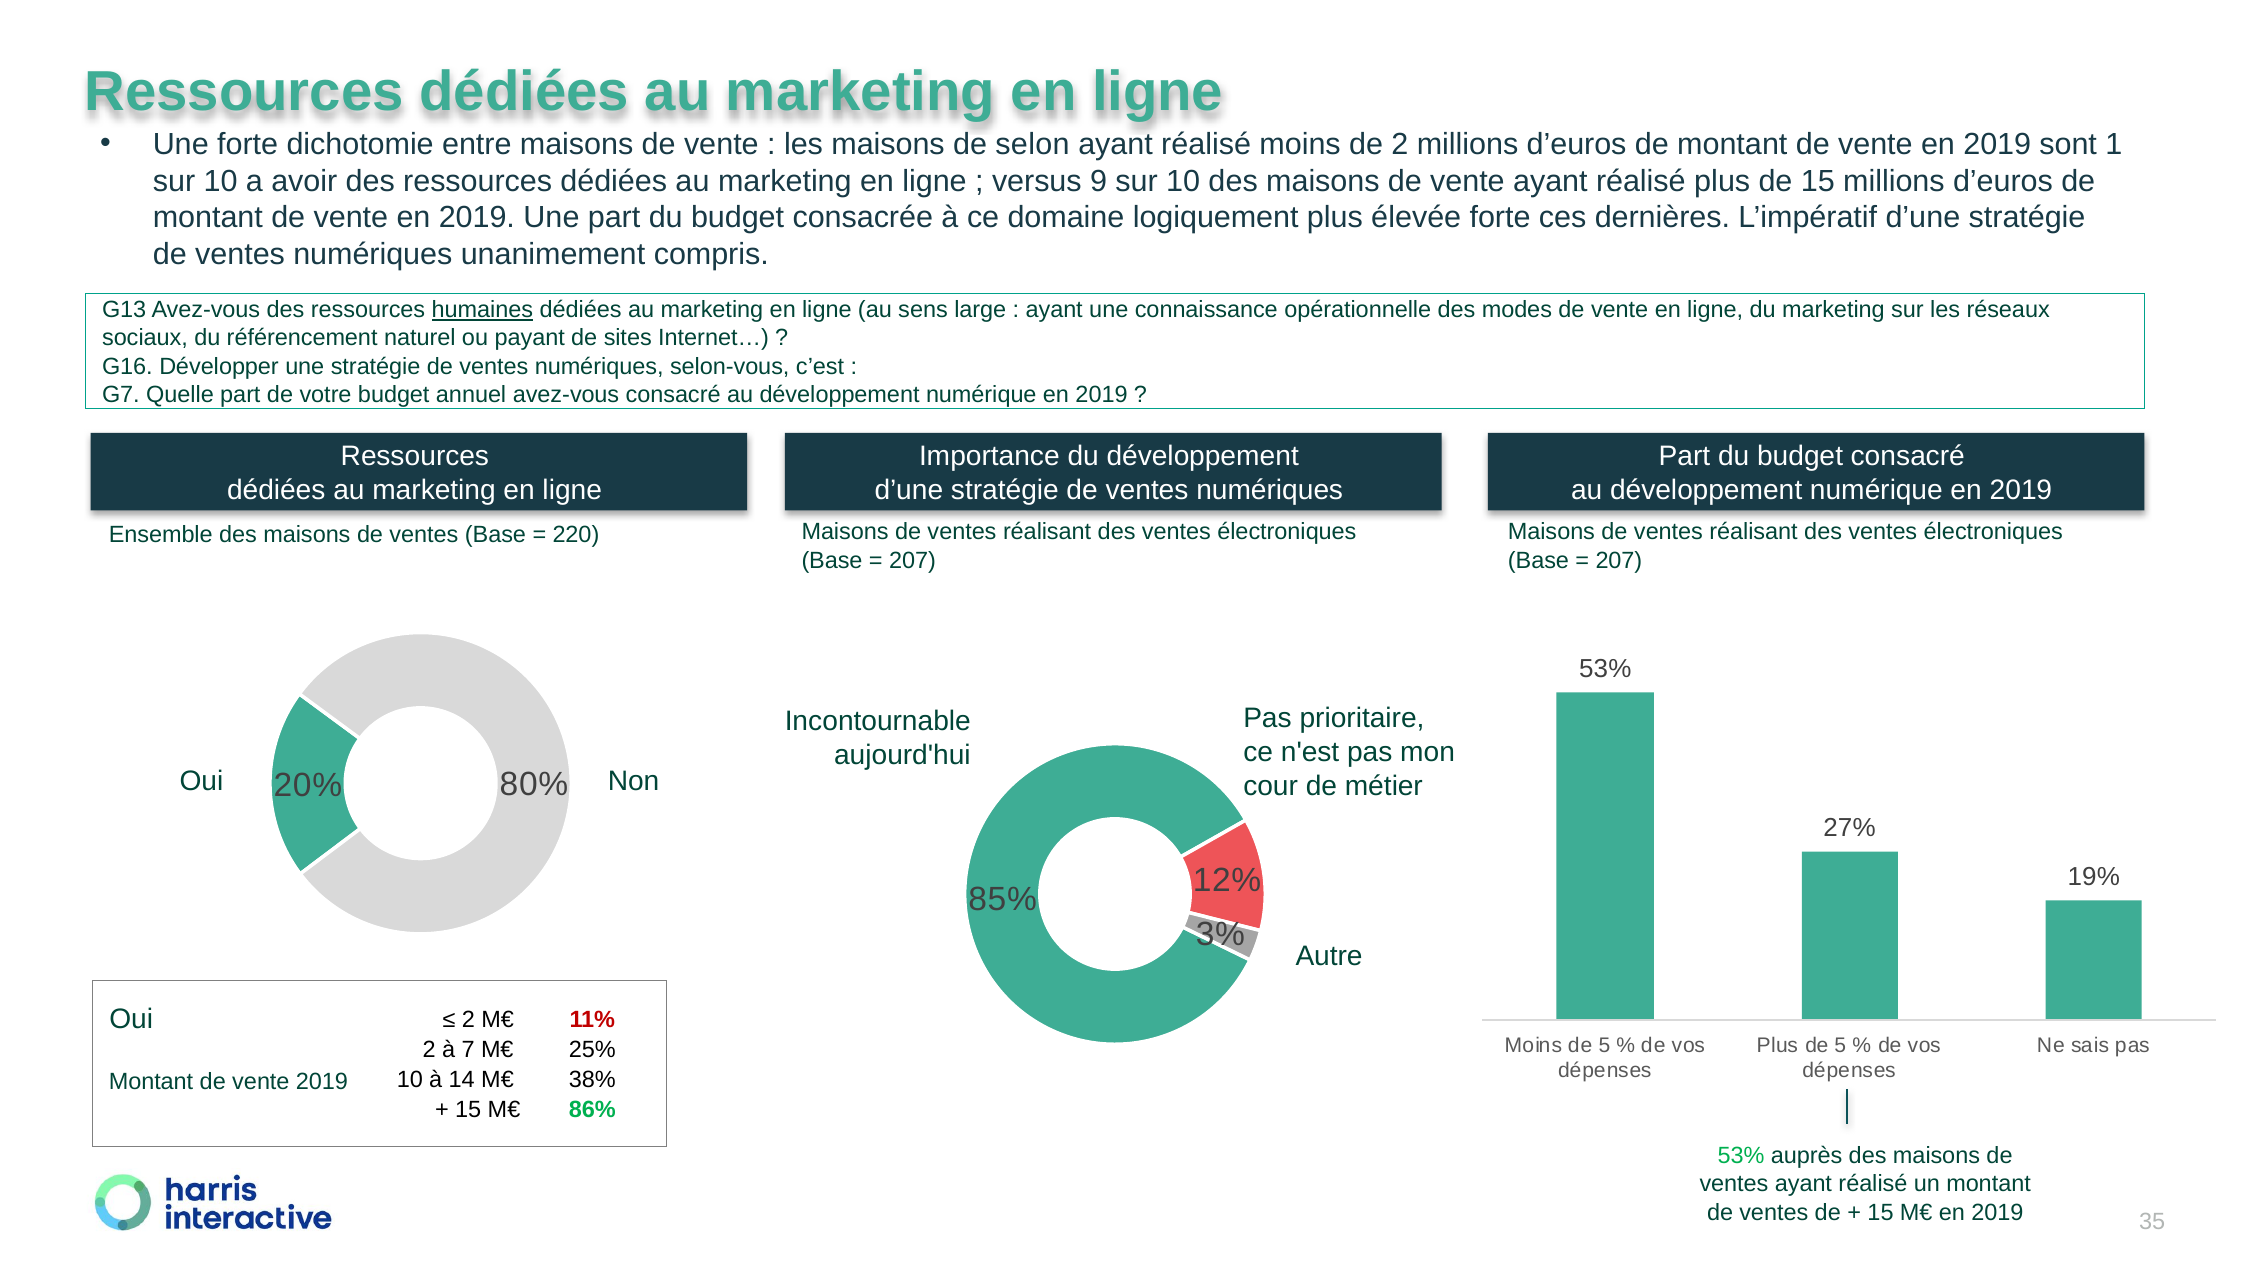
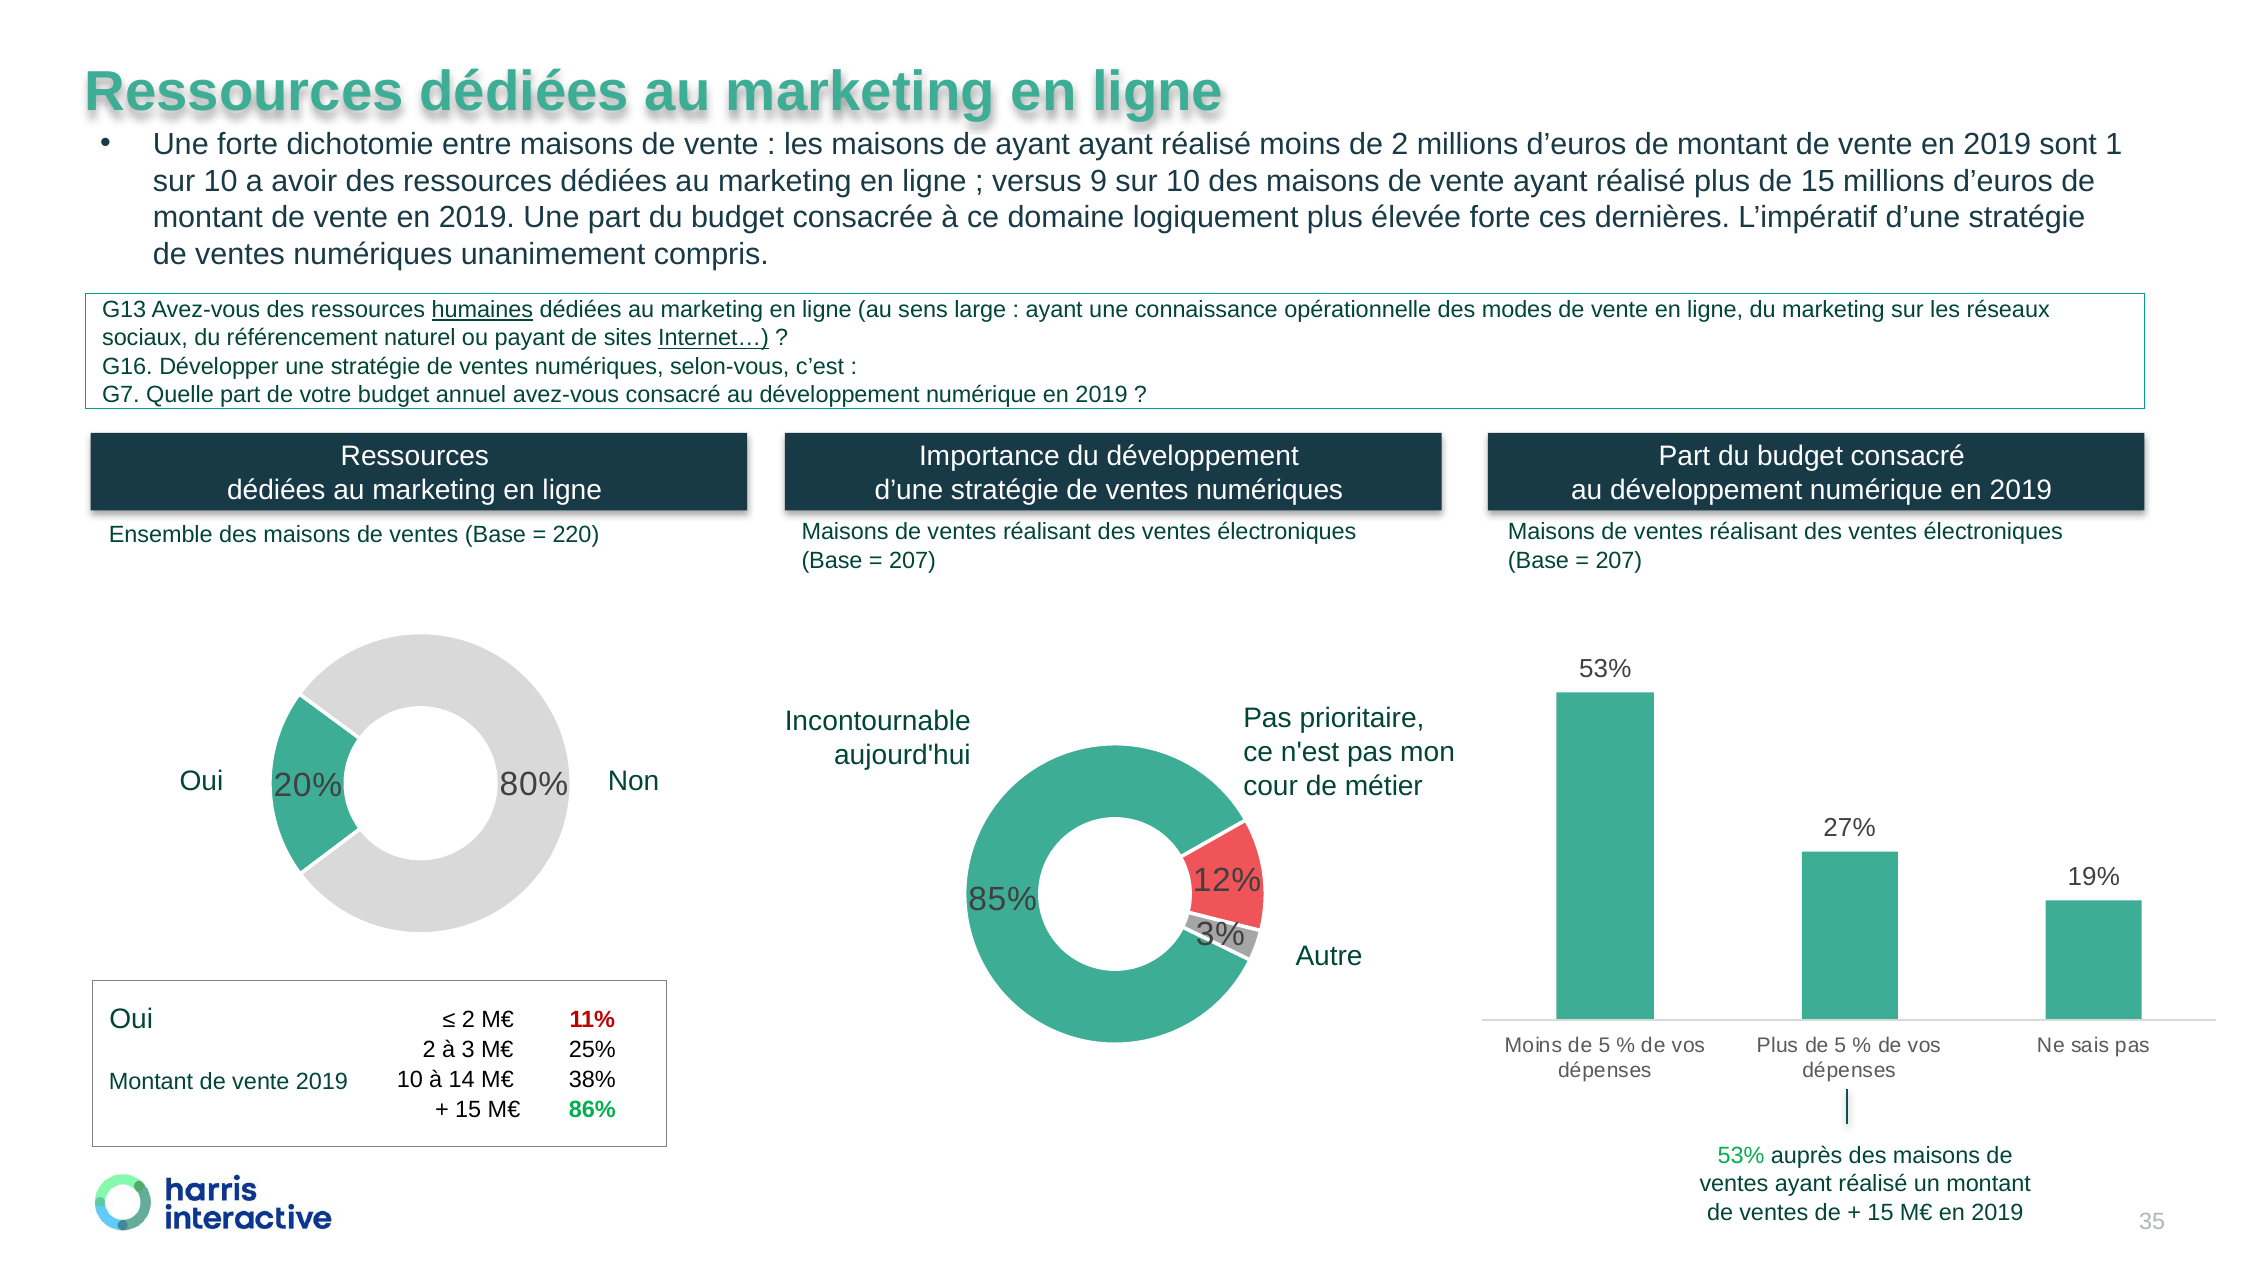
de selon: selon -> ayant (1033, 145)
Internet… underline: none -> present (714, 338)
7: 7 -> 3 (468, 1050)
